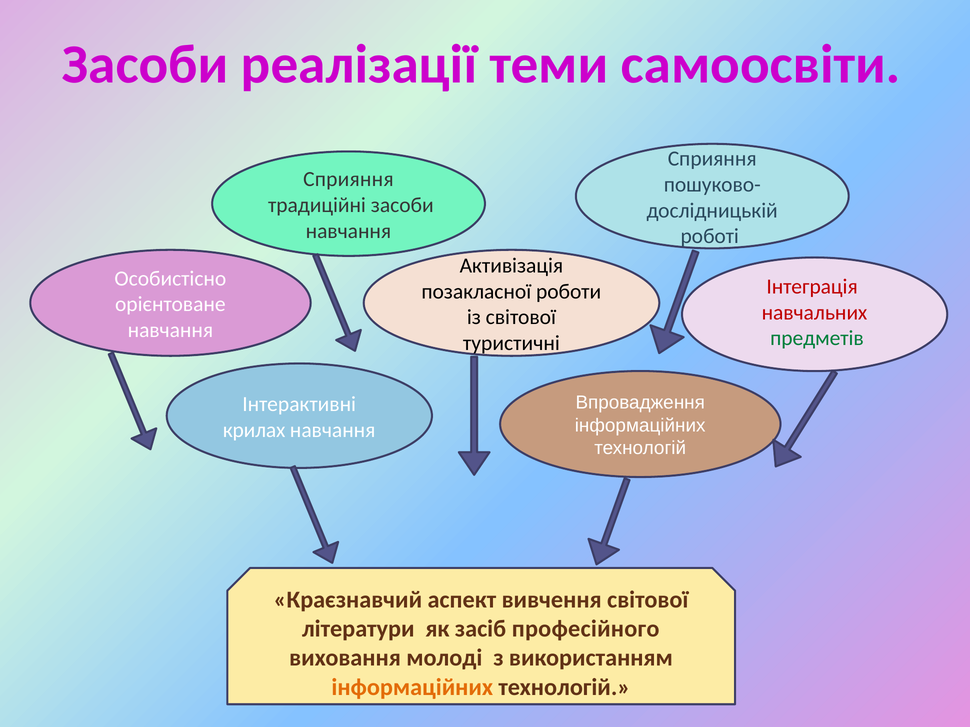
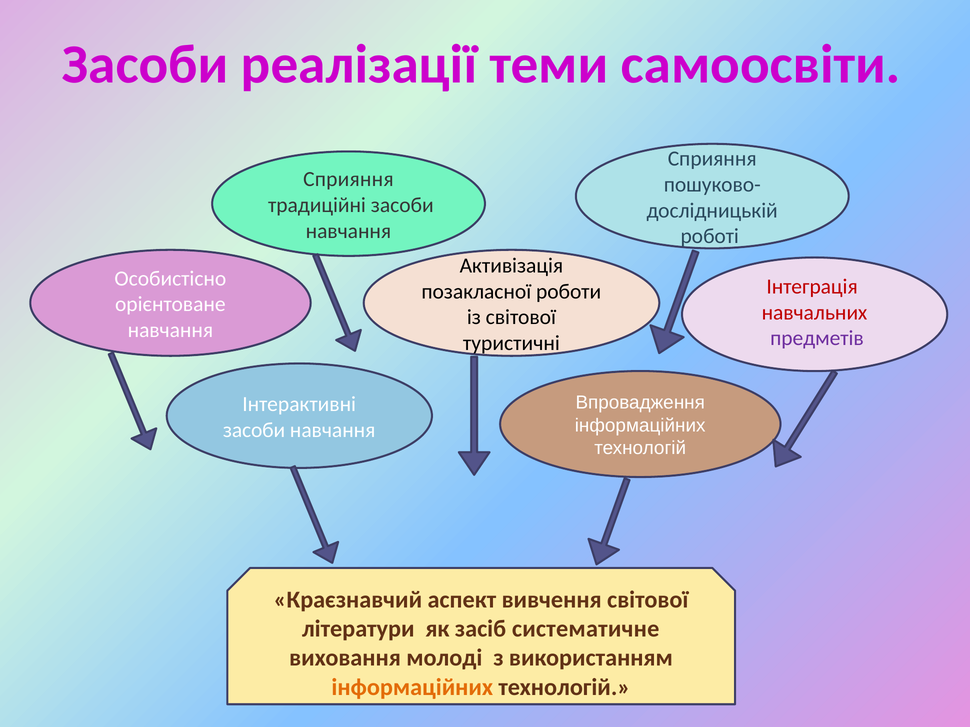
предметів colour: green -> purple (817, 339)
крилах: крилах -> засоби (254, 430)
професійного: професійного -> систематичне (586, 629)
